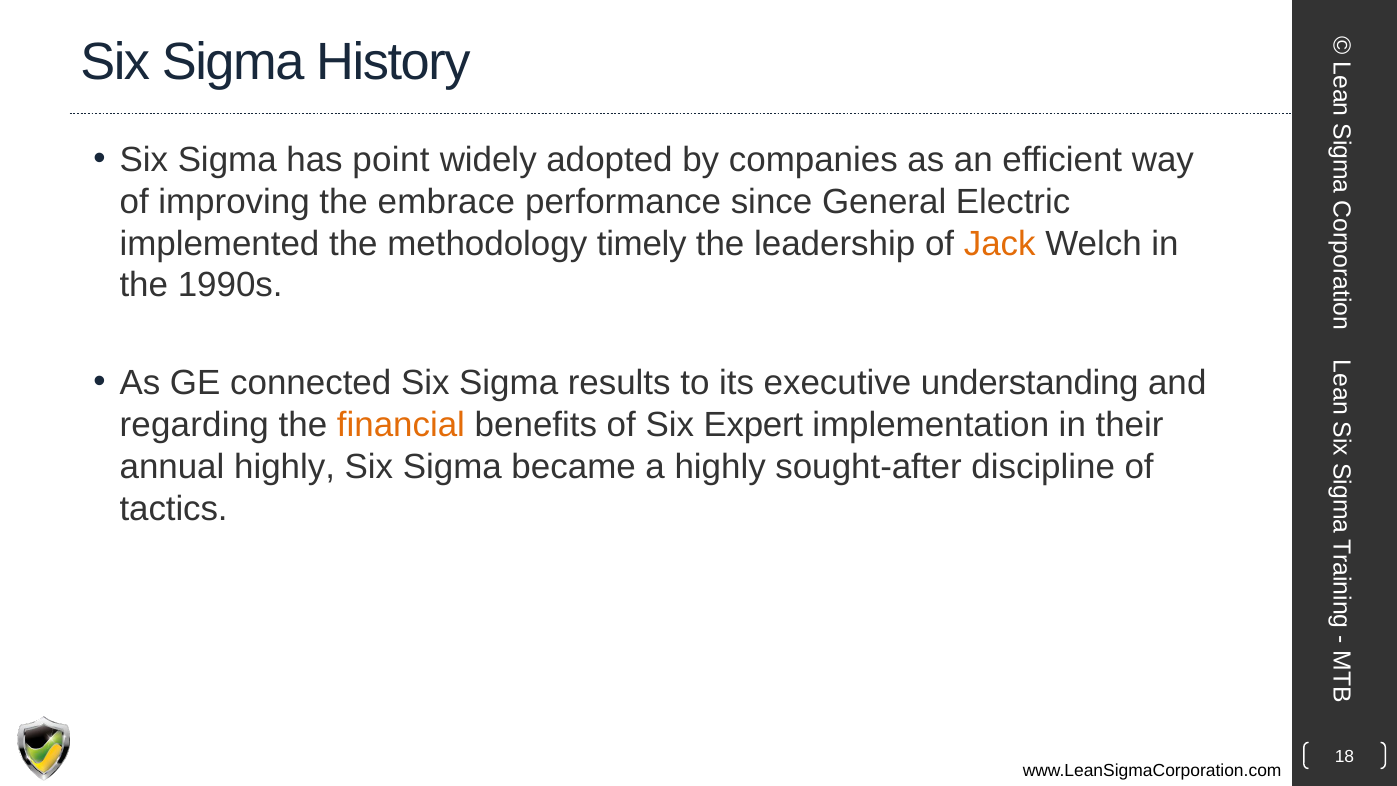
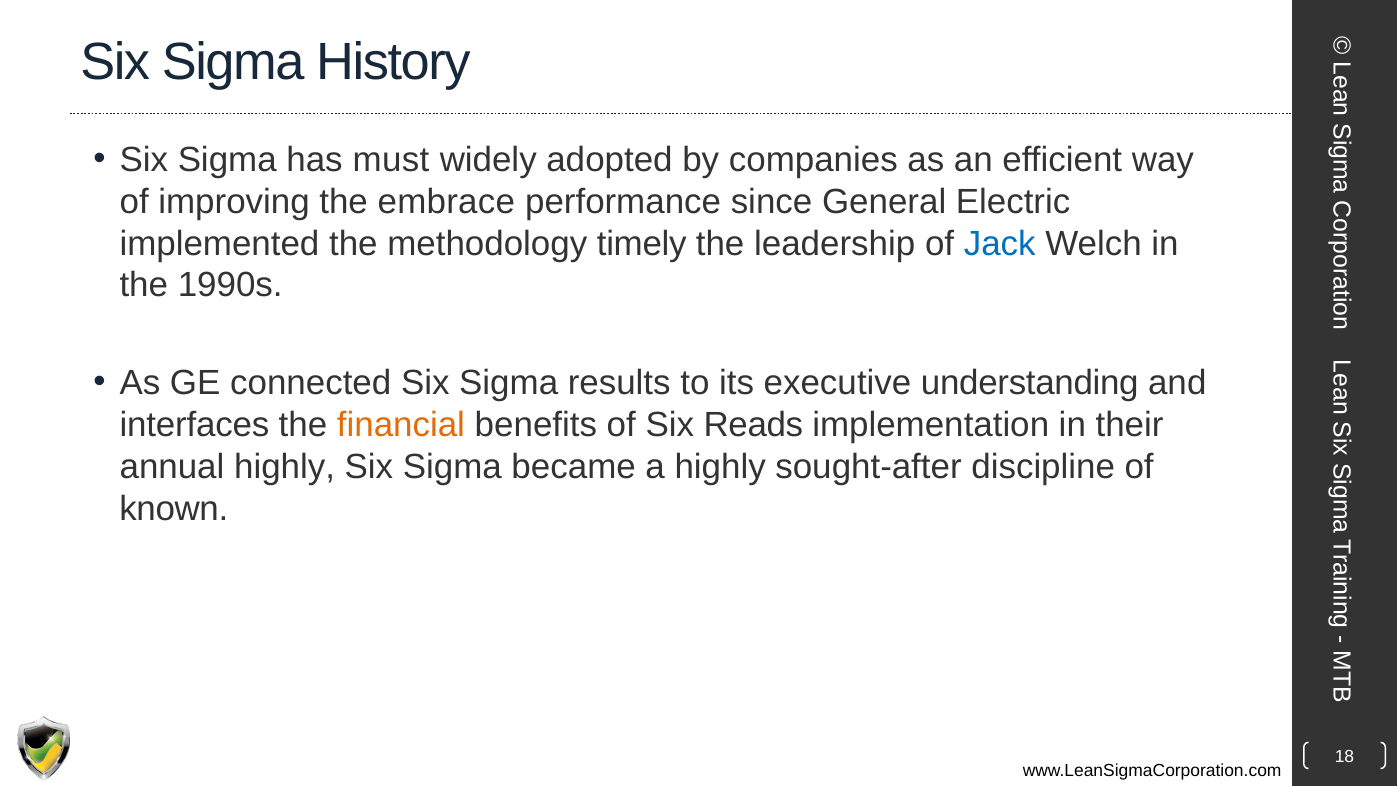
point: point -> must (391, 160)
Jack colour: orange -> blue (1000, 243)
regarding: regarding -> interfaces (194, 425)
Expert: Expert -> Reads (753, 425)
tactics: tactics -> known (174, 509)
